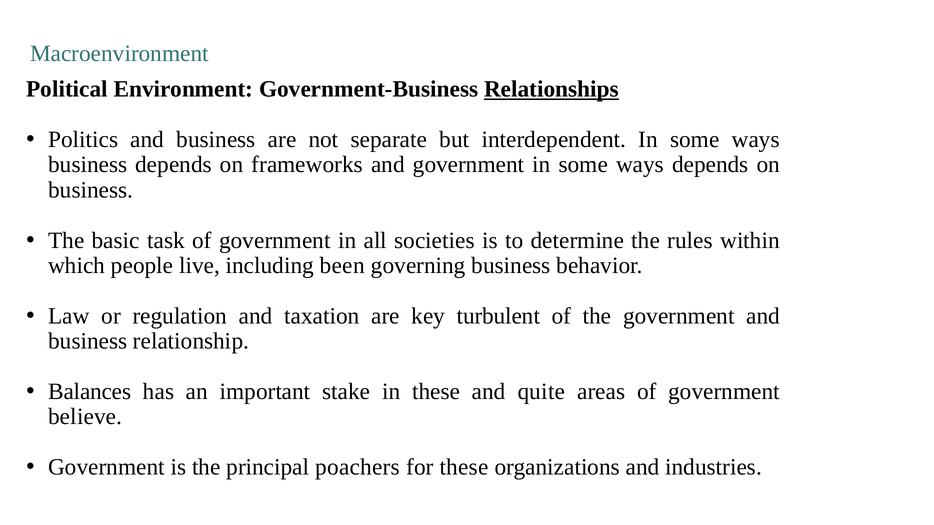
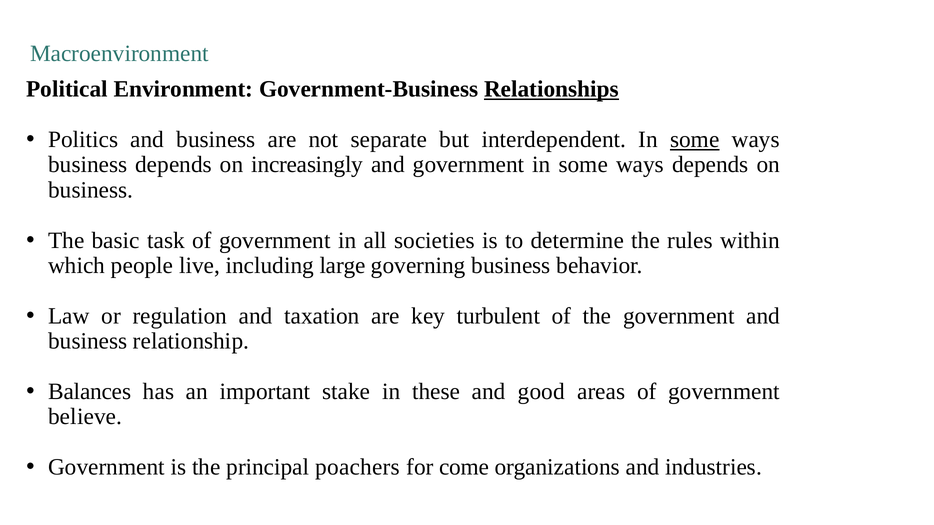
some underline: none -> present (695, 140)
frameworks: frameworks -> increasingly (307, 165)
been: been -> large (343, 266)
quite: quite -> good (541, 392)
for these: these -> come (464, 467)
